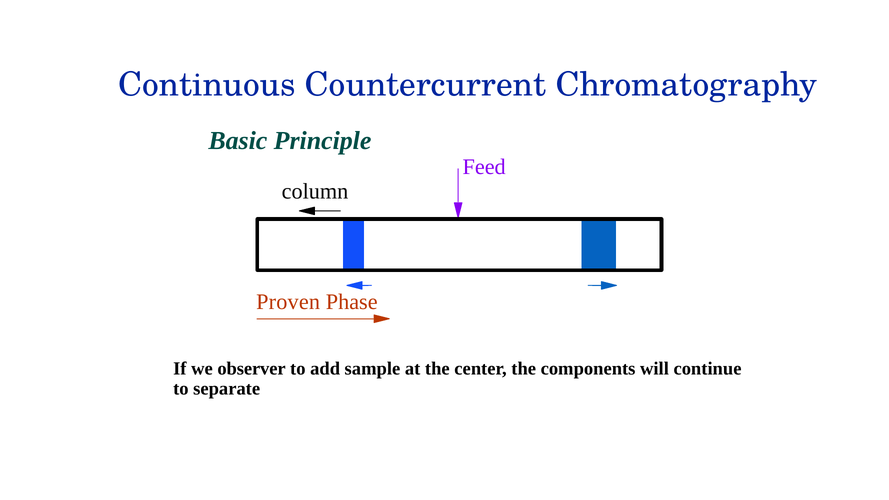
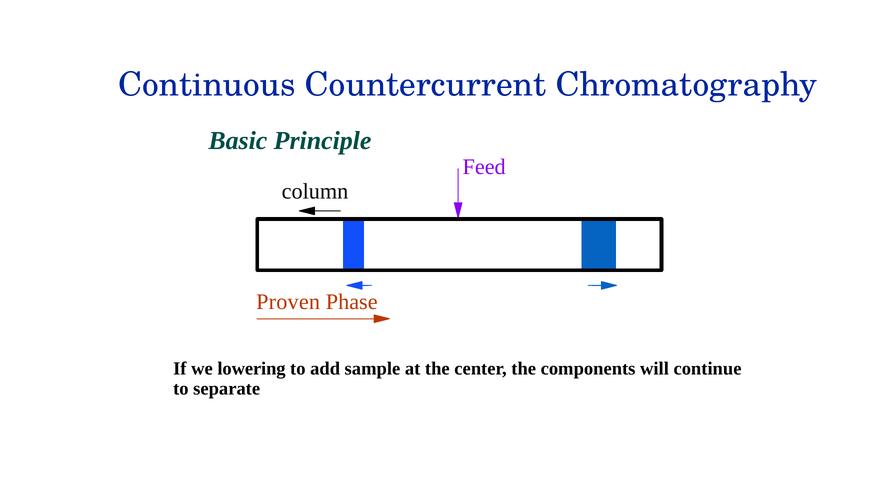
observer: observer -> lowering (252, 369)
